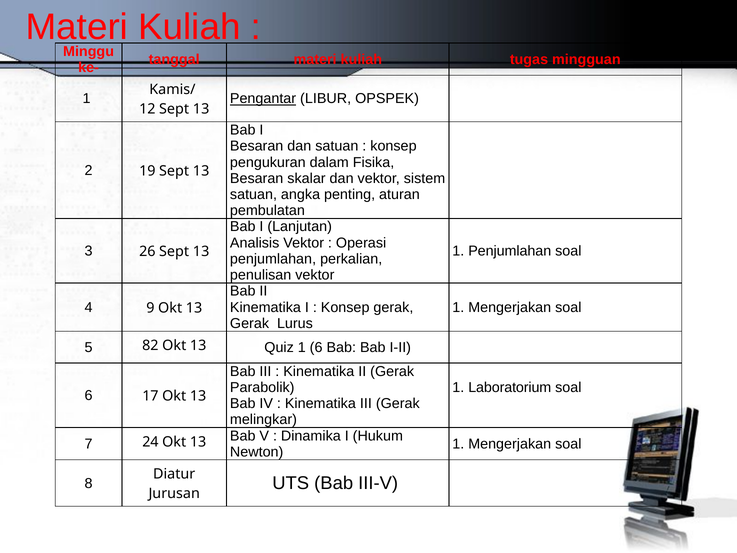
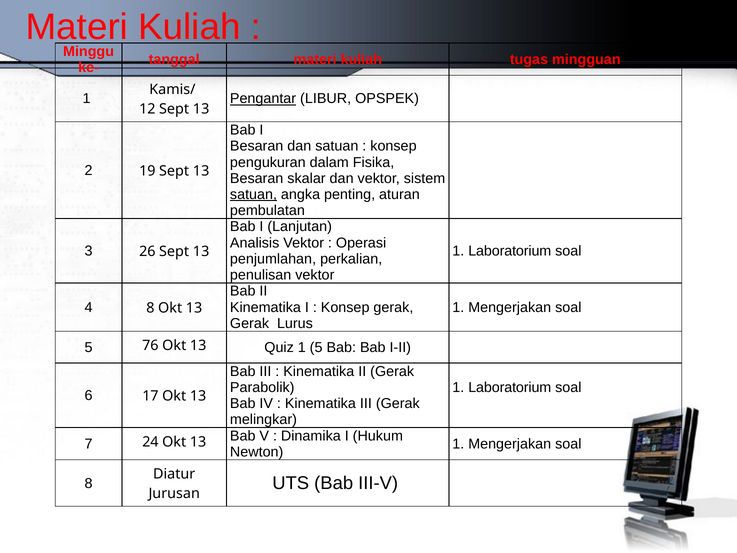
satuan underline: none -> present (253, 194)
Penjumlahan: Penjumlahan -> Laboratorium (510, 251)
4 9: 9 -> 8 (150, 308)
82: 82 -> 76 (150, 345)
1 6: 6 -> 5 (316, 347)
